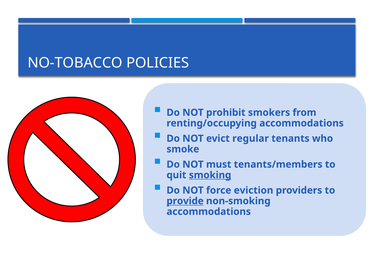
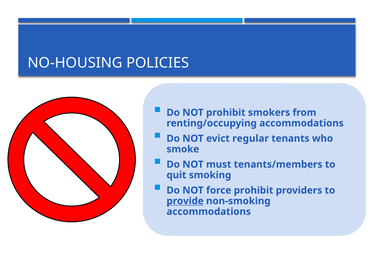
NO-TOBACCO: NO-TOBACCO -> NO-HOUSING (75, 63)
smoking underline: present -> none (210, 175)
force eviction: eviction -> prohibit (254, 191)
